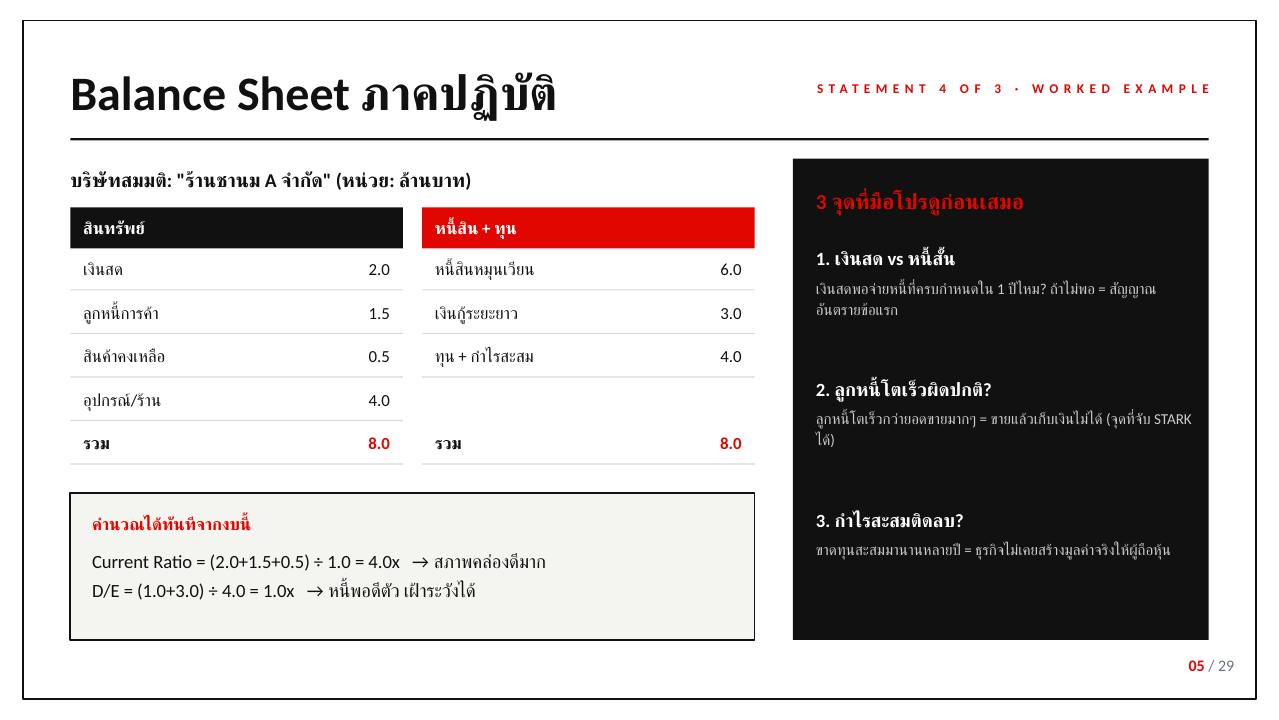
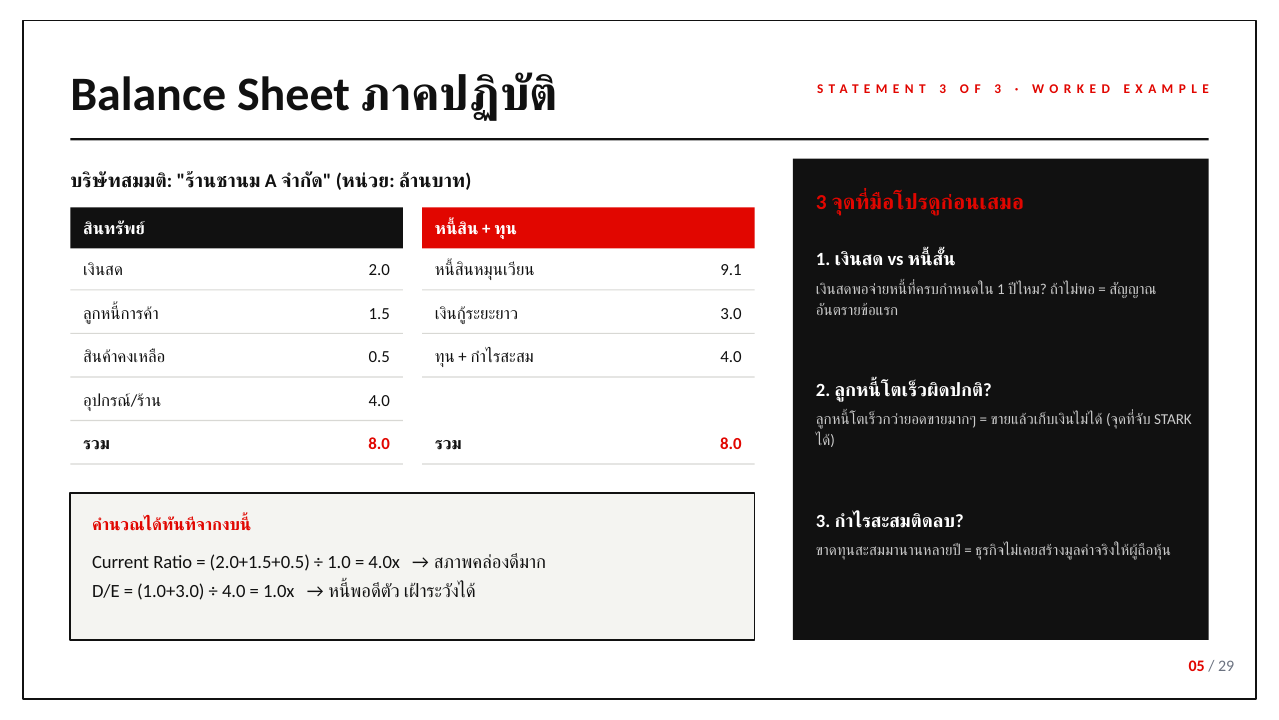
4: 4 -> 3 (943, 89)
6.0: 6.0 -> 9.1 (731, 270)
